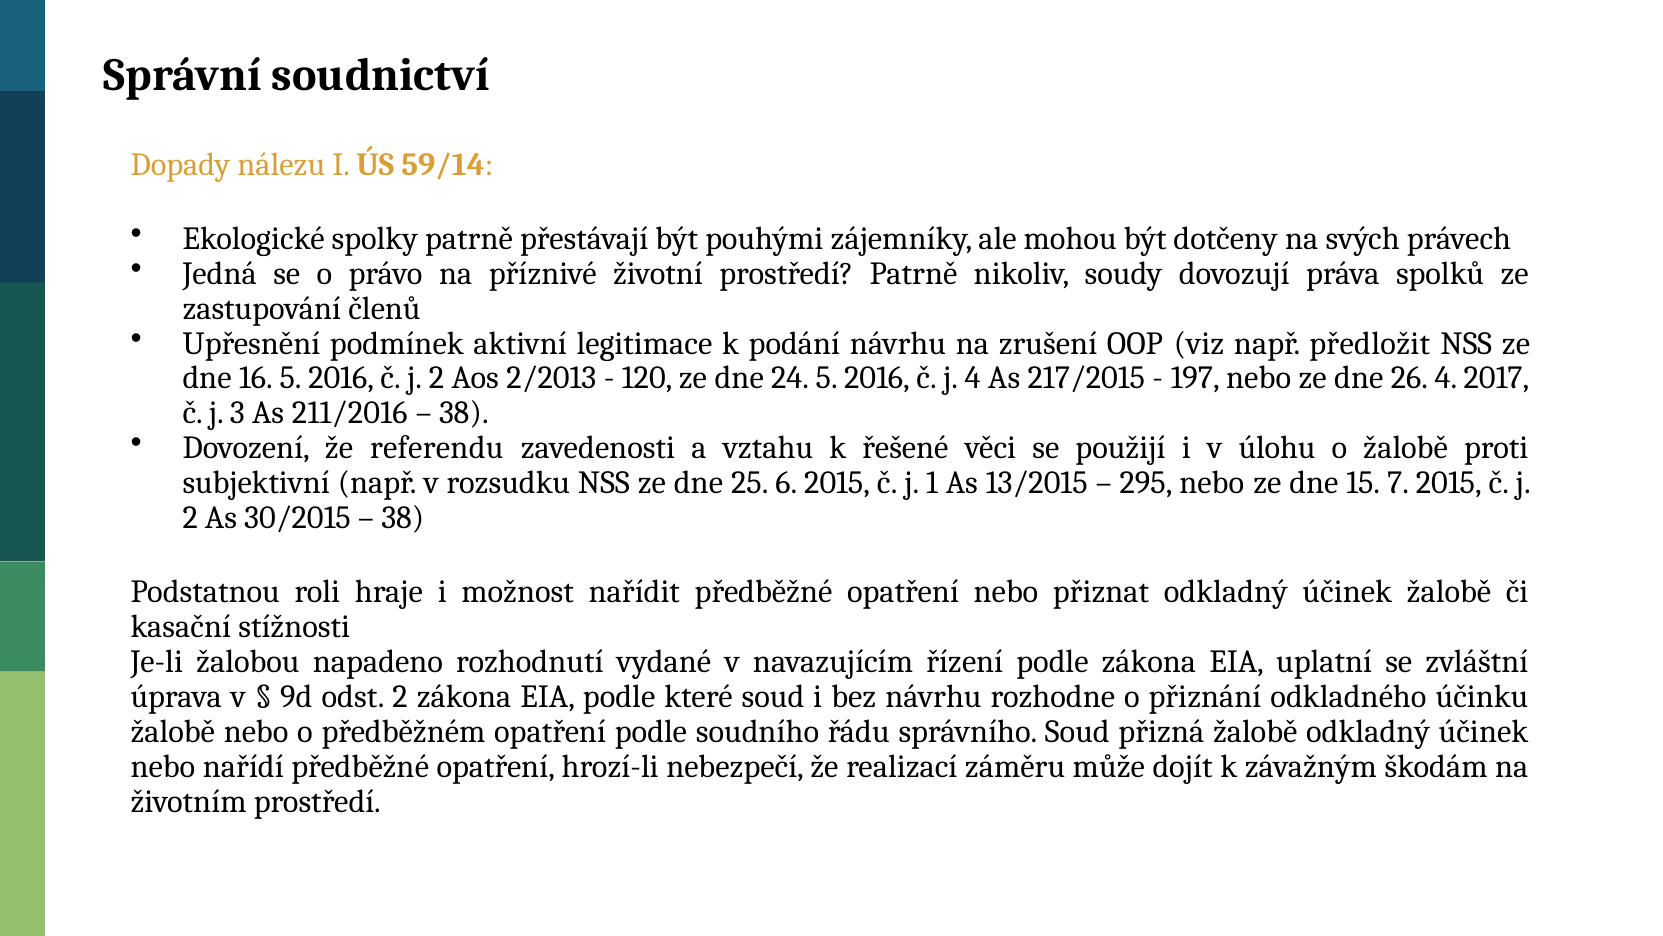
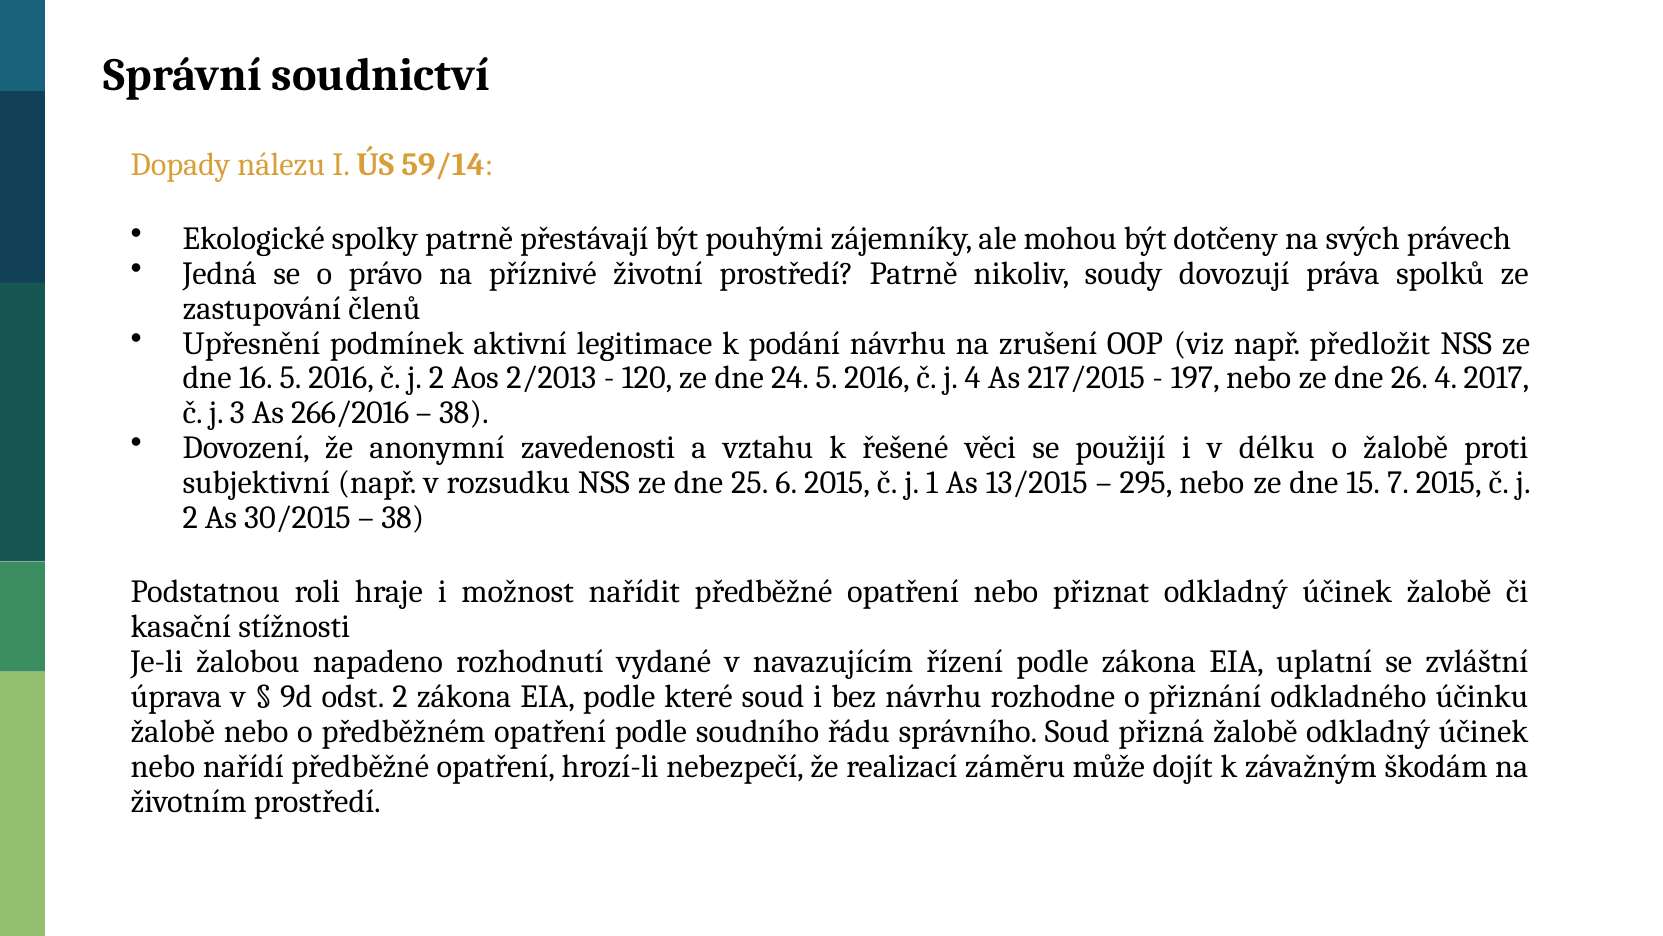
211/2016: 211/2016 -> 266/2016 (350, 413)
referendu: referendu -> anonymní (437, 448)
úlohu: úlohu -> délku (1277, 448)
